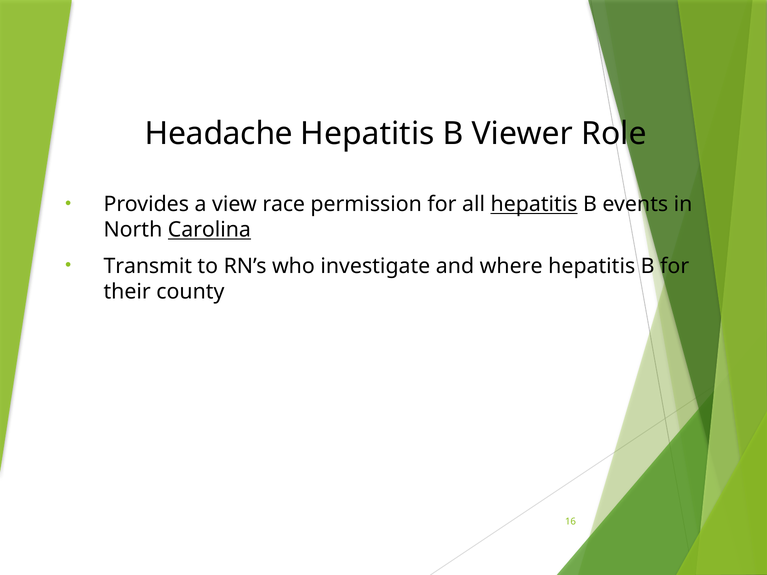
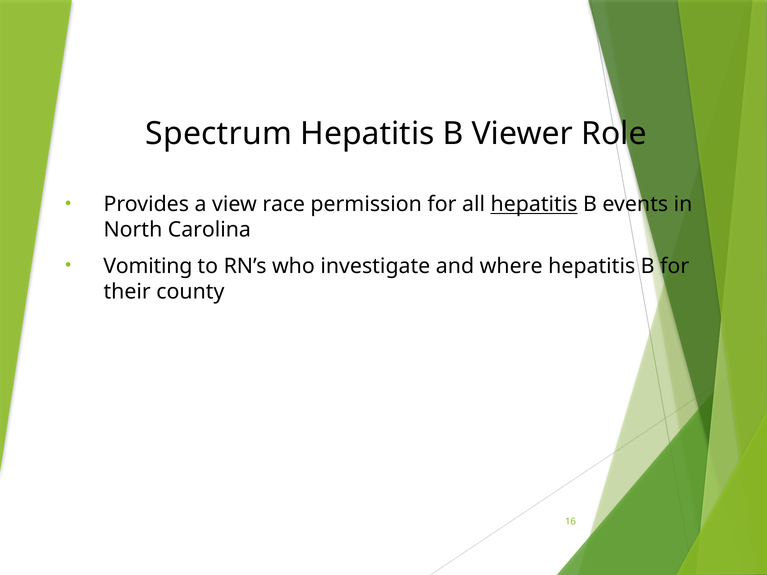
Headache: Headache -> Spectrum (219, 134)
Carolina underline: present -> none (209, 230)
Transmit: Transmit -> Vomiting (148, 266)
